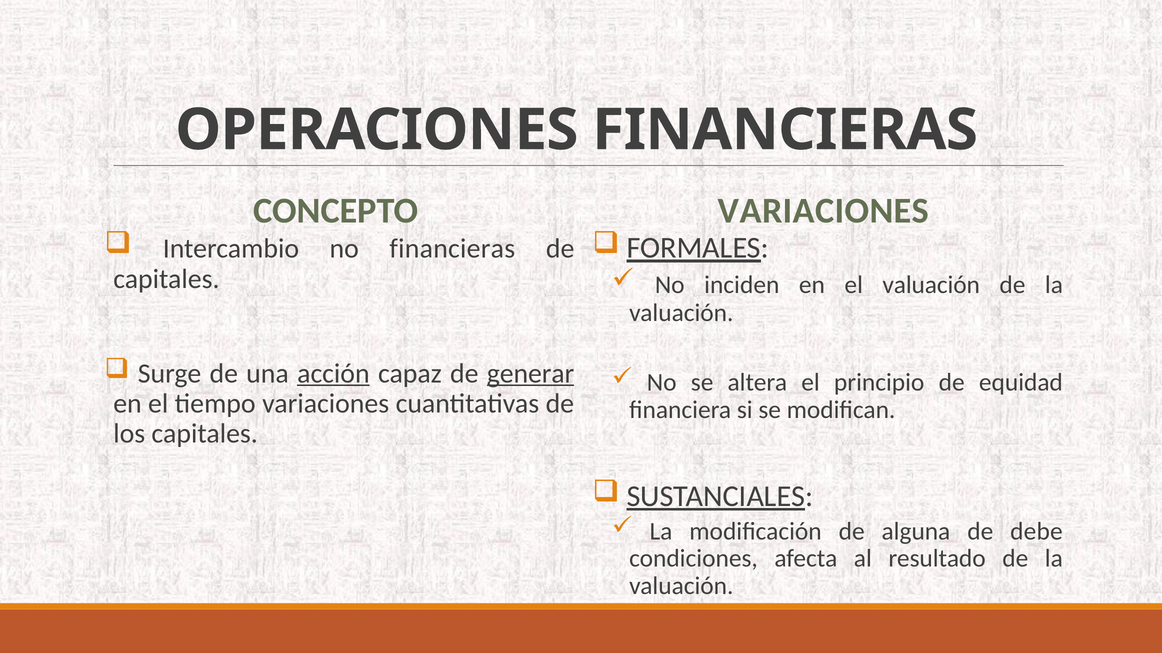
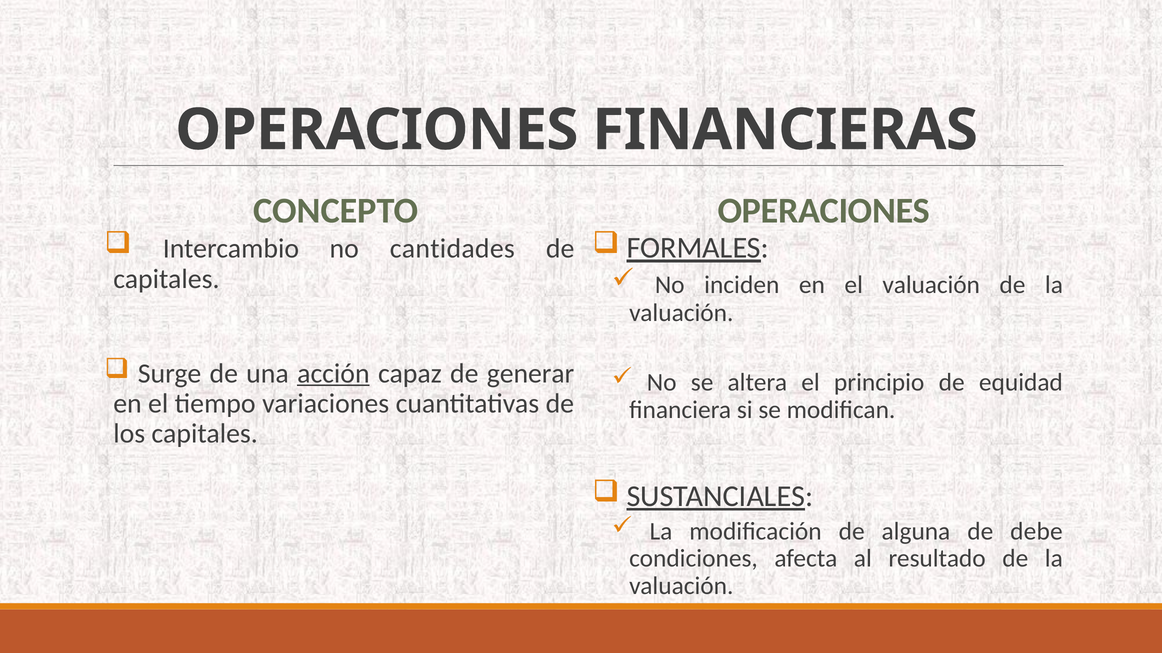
VARIACIONES: VARIACIONES -> OPERACIONES (824, 211)
no financieras: financieras -> cantidades (452, 249)
generar underline: present -> none (531, 374)
